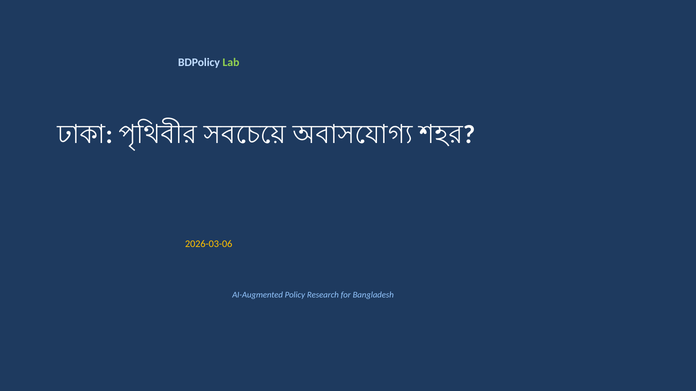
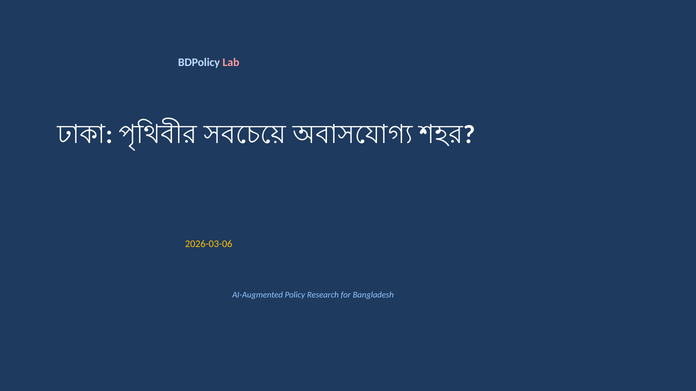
Lab colour: light green -> pink (231, 63)
